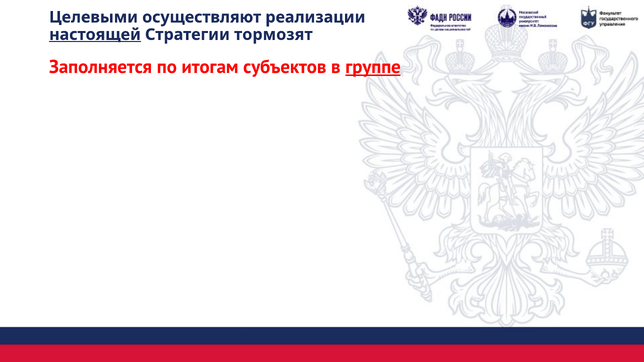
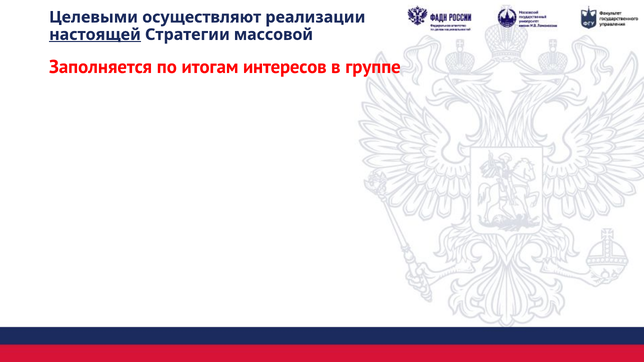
тормозят: тормозят -> массовой (273, 35)
субъектов: субъектов -> интересов (285, 67)
группе underline: present -> none (373, 67)
